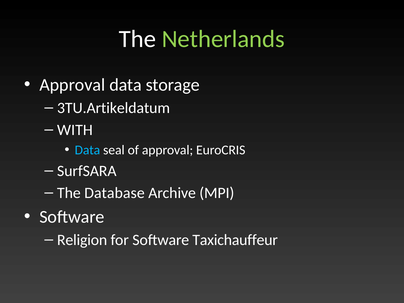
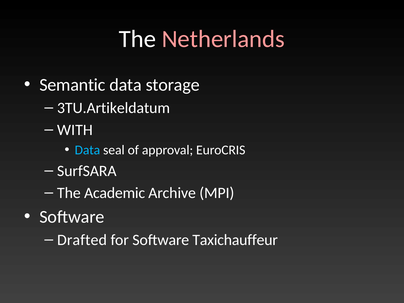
Netherlands colour: light green -> pink (223, 39)
Approval: Approval -> Semantic (72, 85)
Database: Database -> Academic (115, 193)
Religion: Religion -> Drafted (82, 240)
